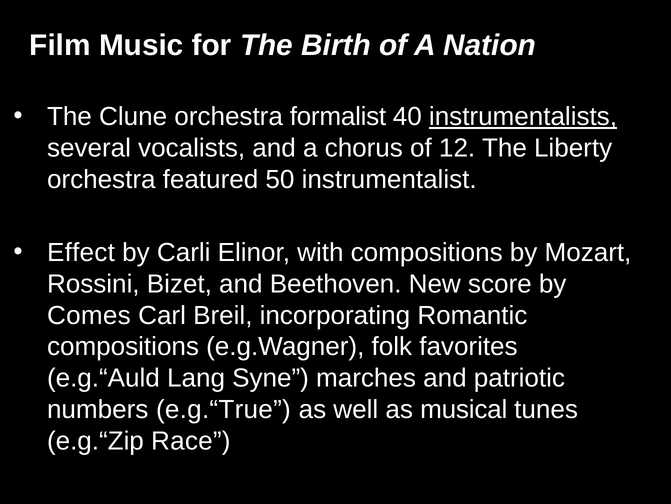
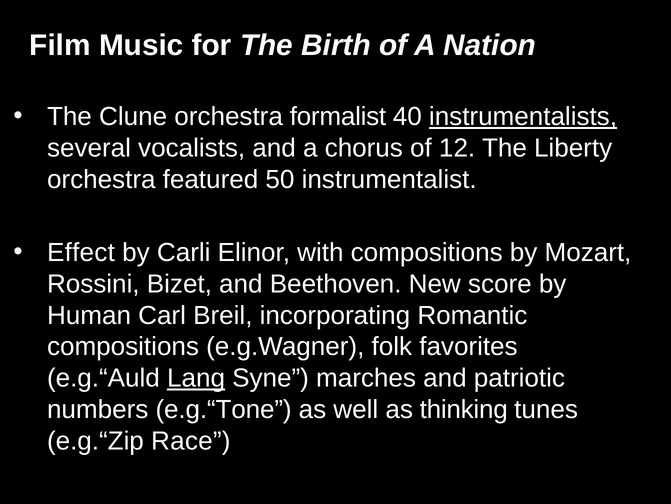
Comes: Comes -> Human (89, 315)
Lang underline: none -> present (196, 378)
e.g.“True: e.g.“True -> e.g.“Tone (224, 409)
musical: musical -> thinking (464, 409)
